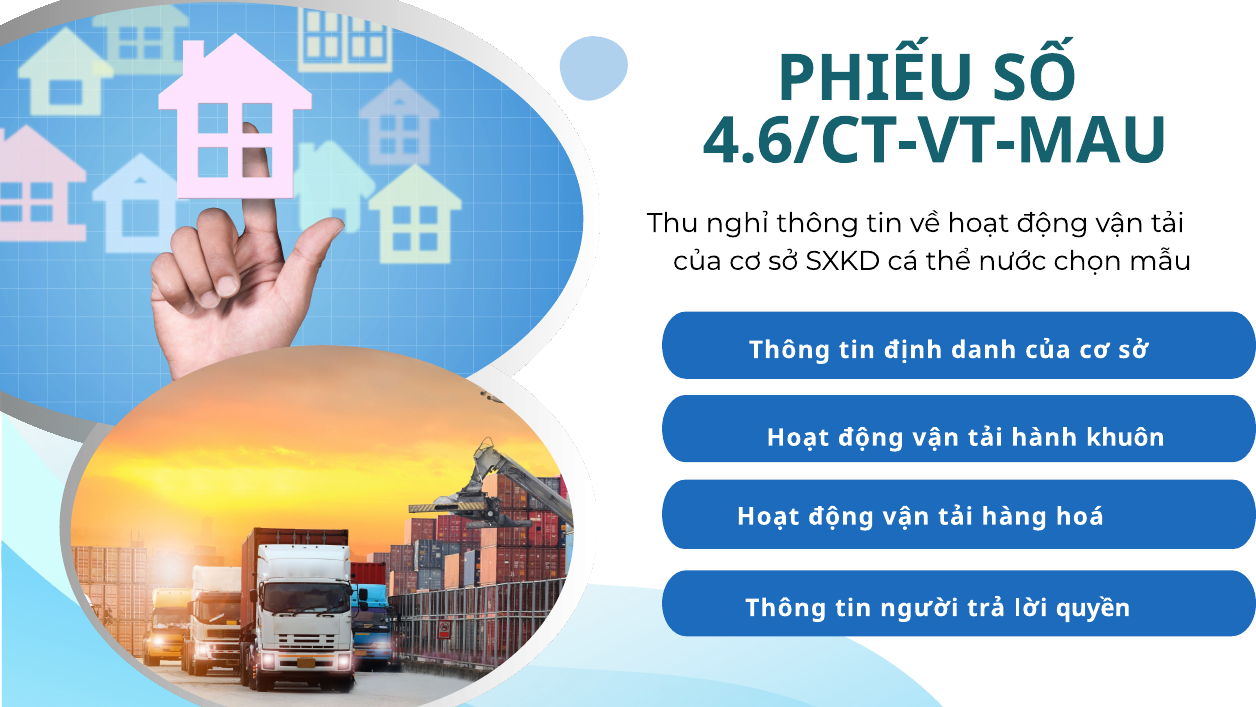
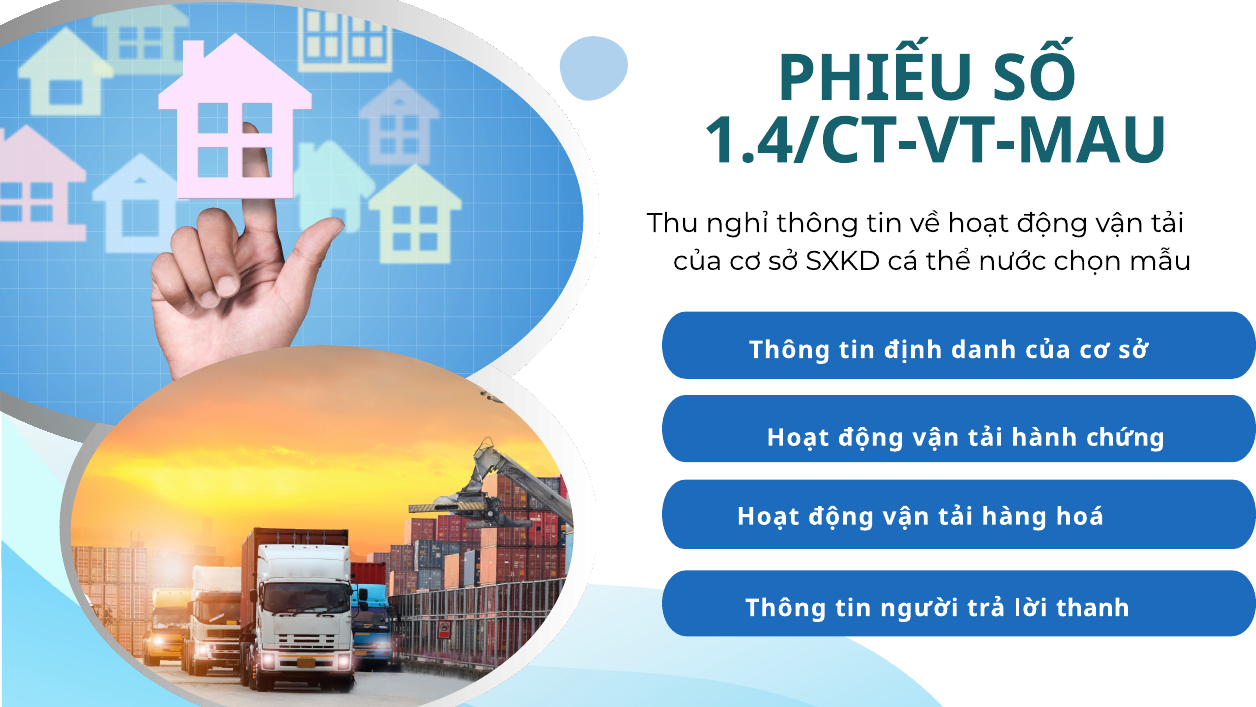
4.6/CT-VT-MAU: 4.6/CT-VT-MAU -> 1.4/CT-VT-MAU (936, 141)
khuôn: khuôn -> chứng (1125, 437)
quyền: quyền -> thanh (1093, 608)
